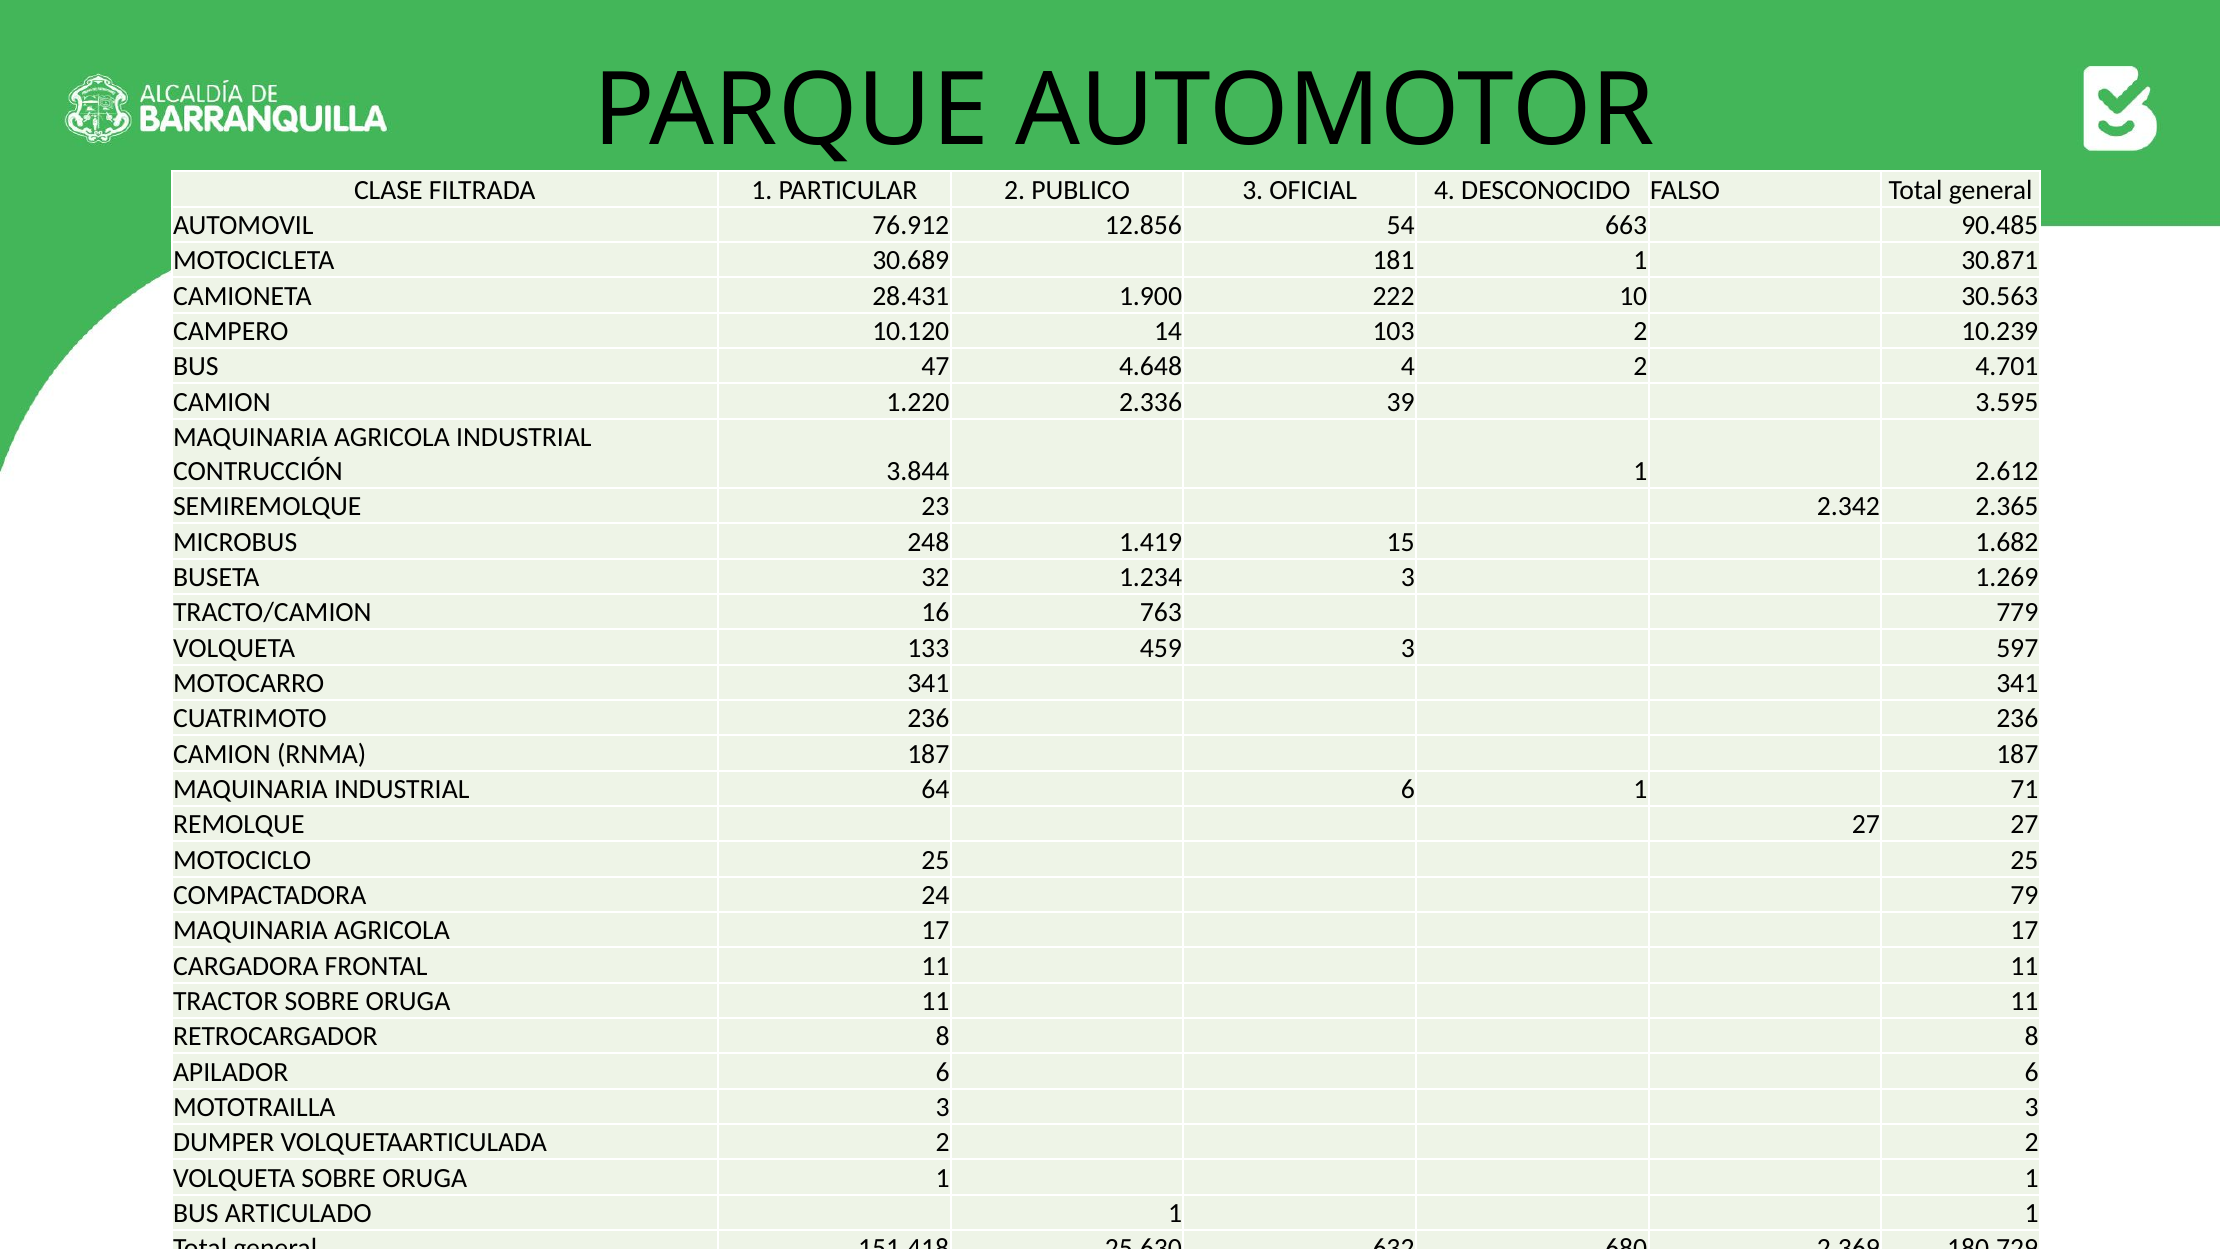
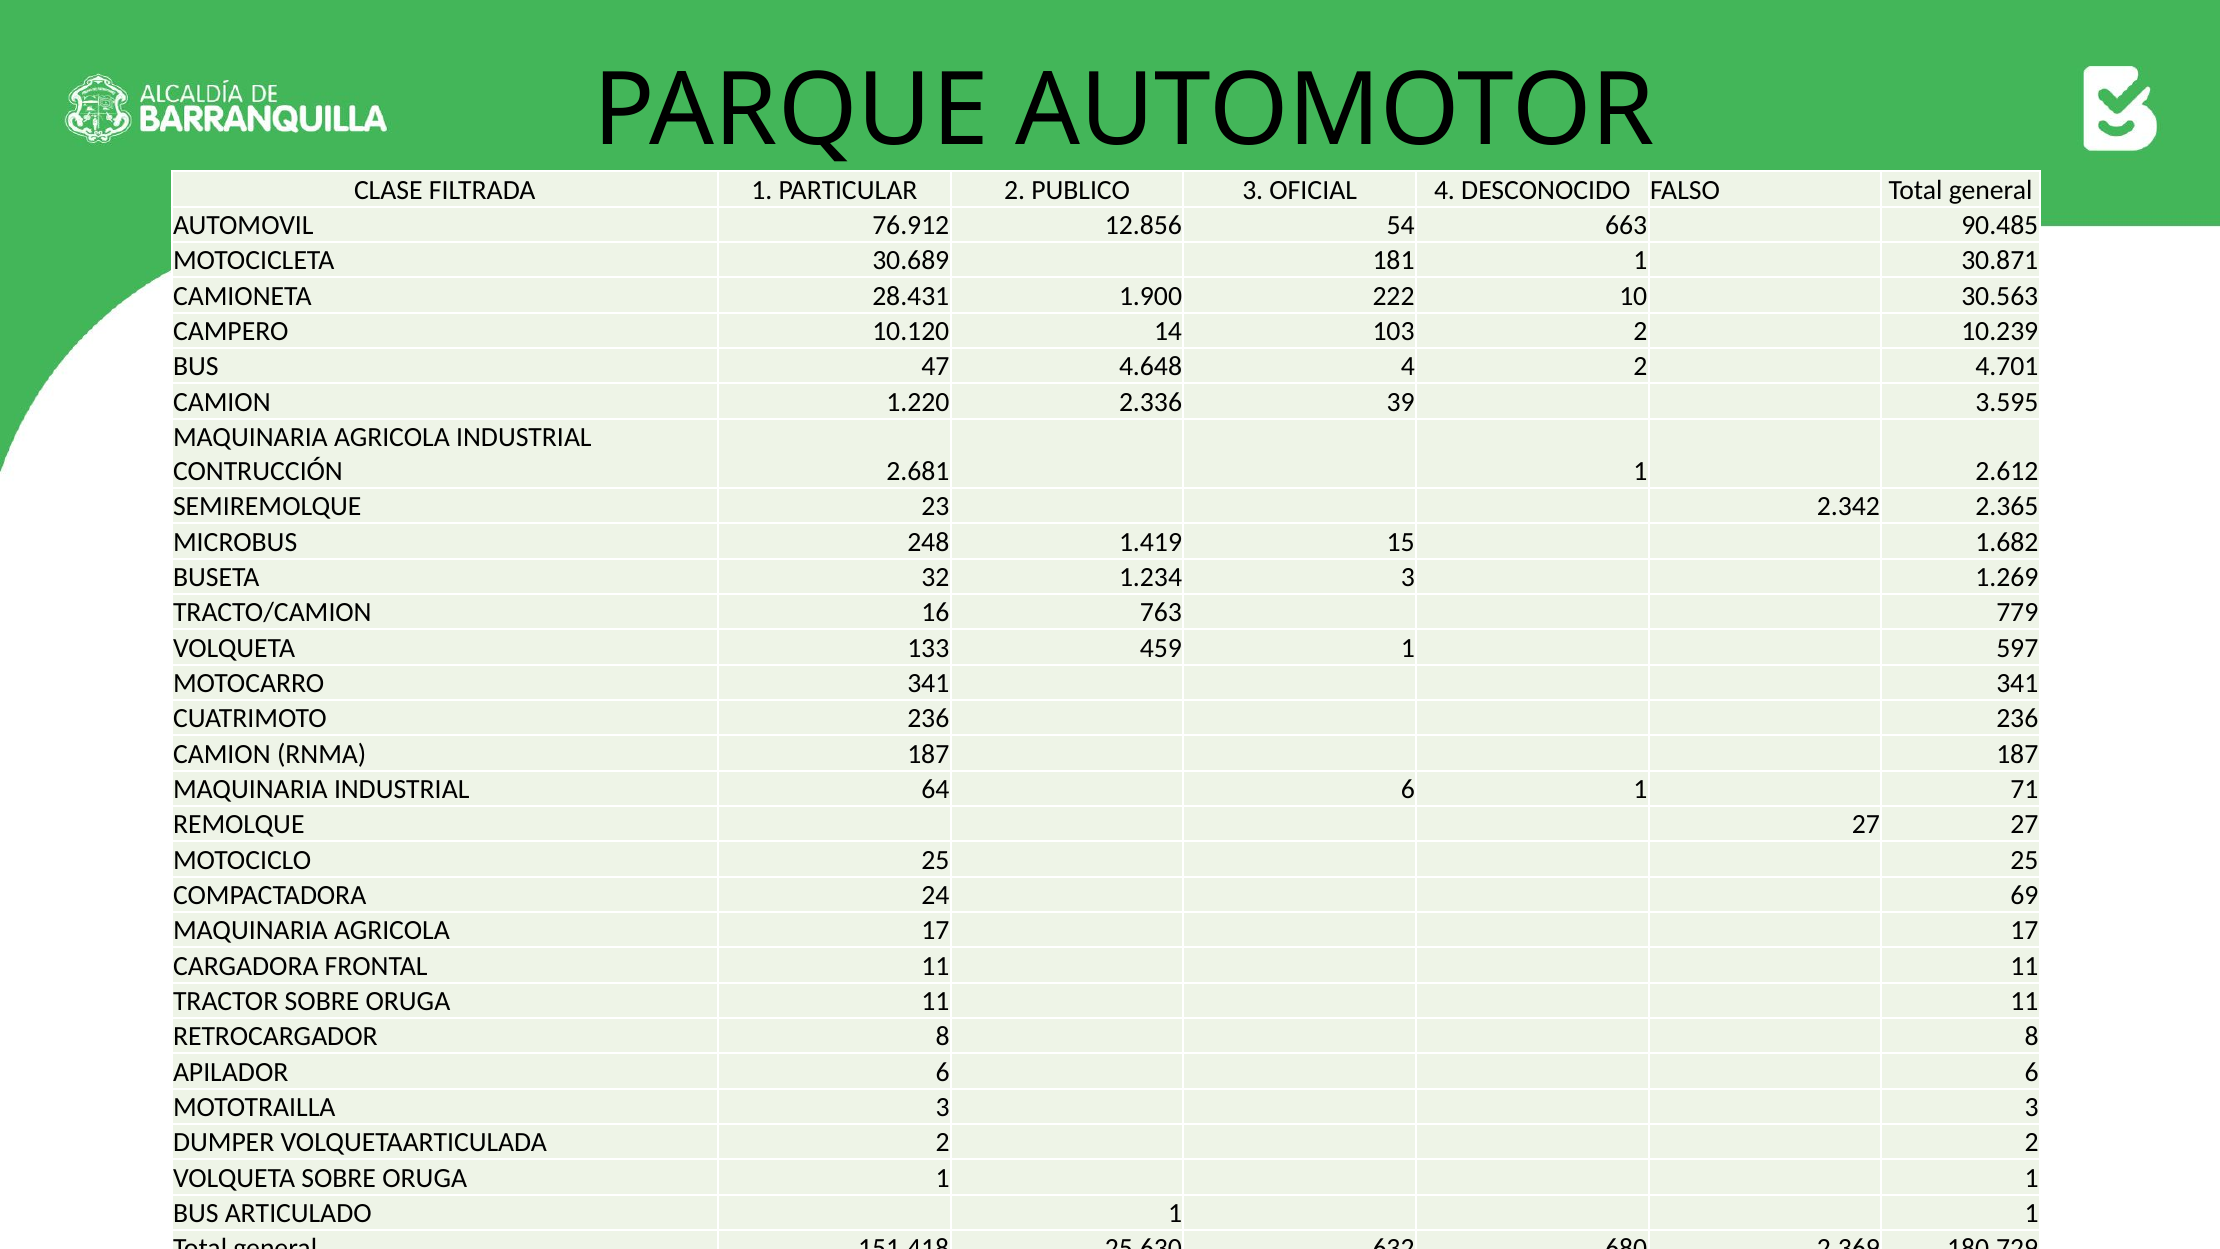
3.844: 3.844 -> 2.681 (918, 471)
459 3: 3 -> 1 (1408, 648)
79: 79 -> 69 (2024, 895)
